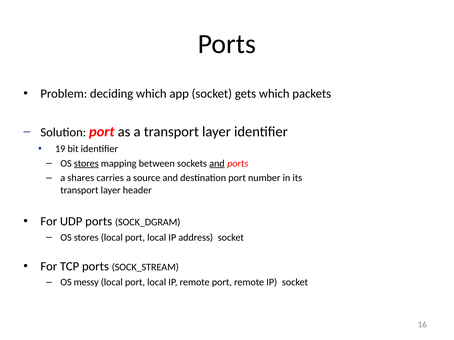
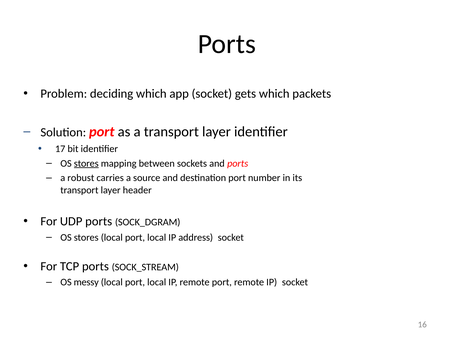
19: 19 -> 17 (60, 149)
and underline: present -> none (217, 164)
shares: shares -> robust (81, 178)
